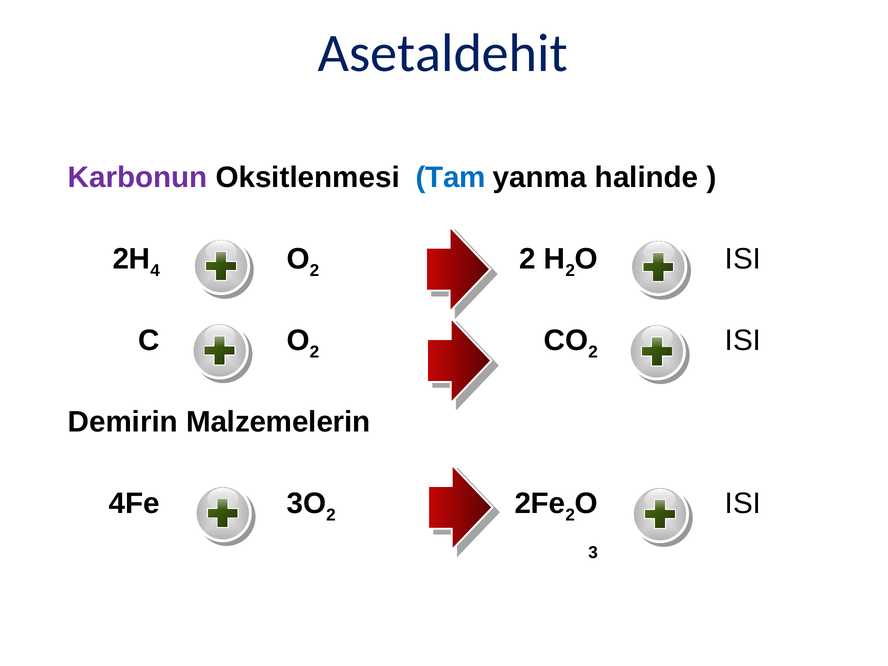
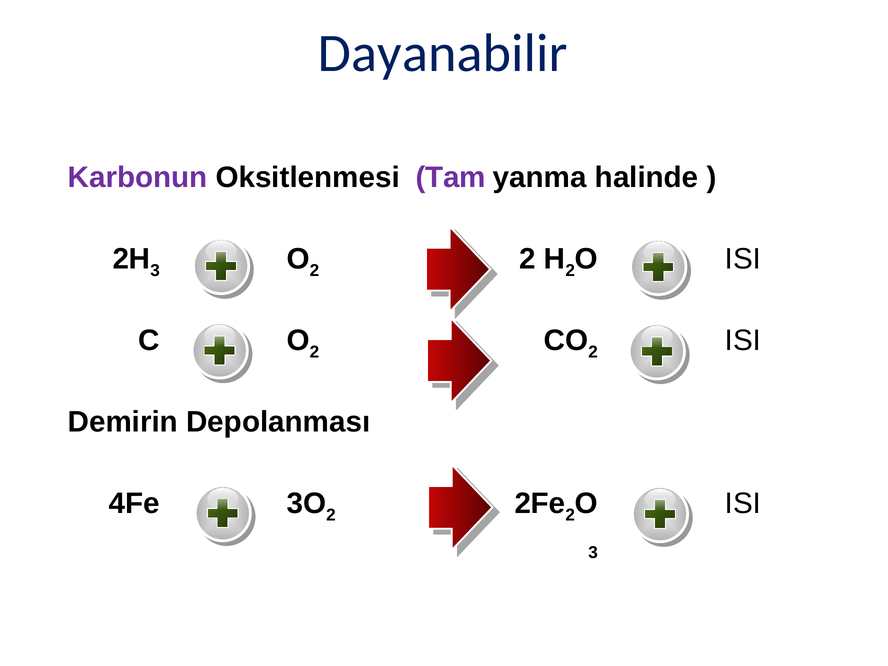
Asetaldehit: Asetaldehit -> Dayanabilir (443, 53)
Tam colour: blue -> purple (451, 178)
4: 4 -> 3 (155, 271)
Malzemelerin: Malzemelerin -> Depolanması (278, 422)
